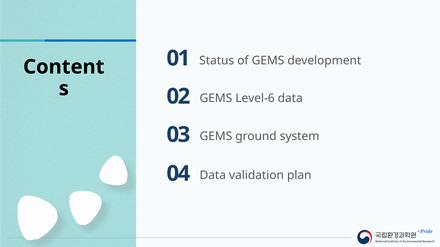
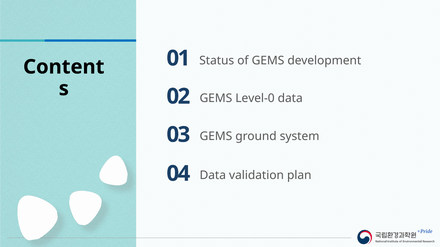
Level-6: Level-6 -> Level-0 (255, 99)
